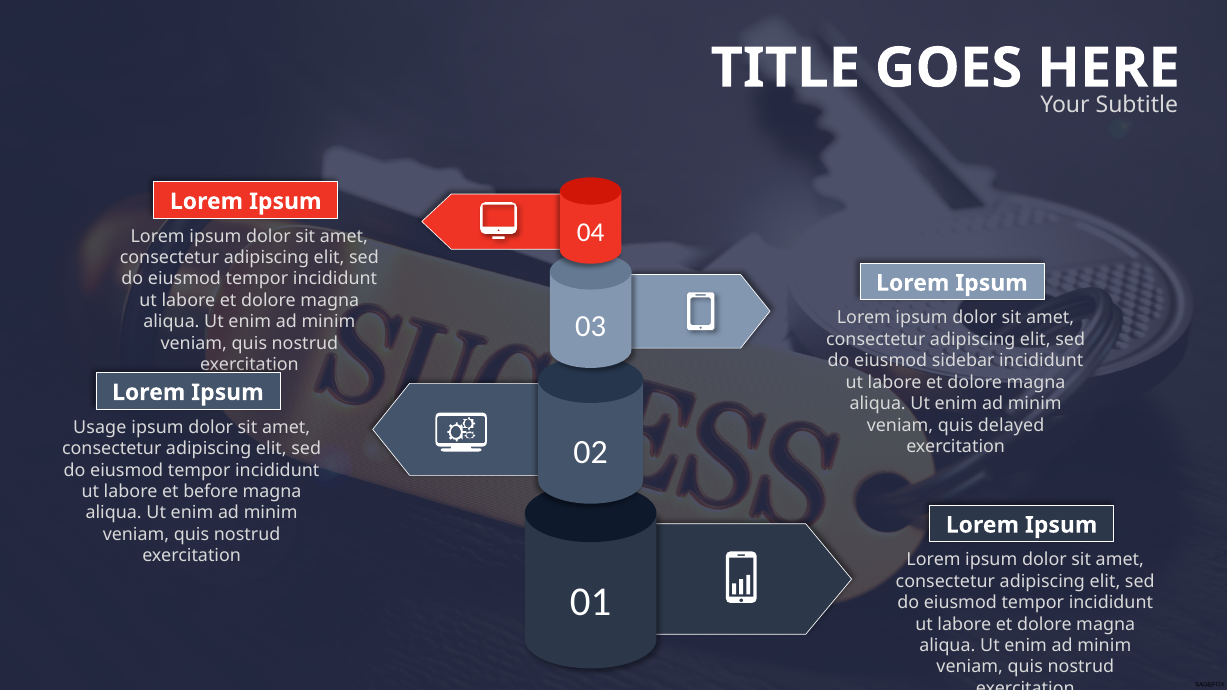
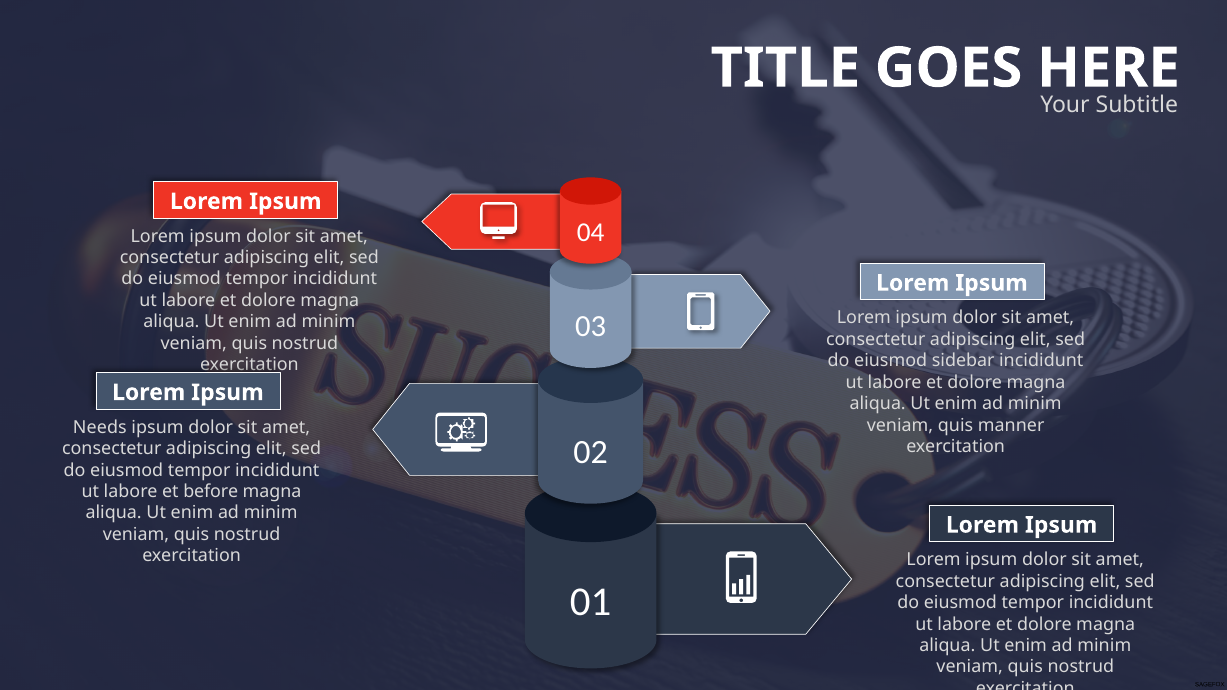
delayed: delayed -> manner (1011, 425)
Usage: Usage -> Needs (100, 427)
